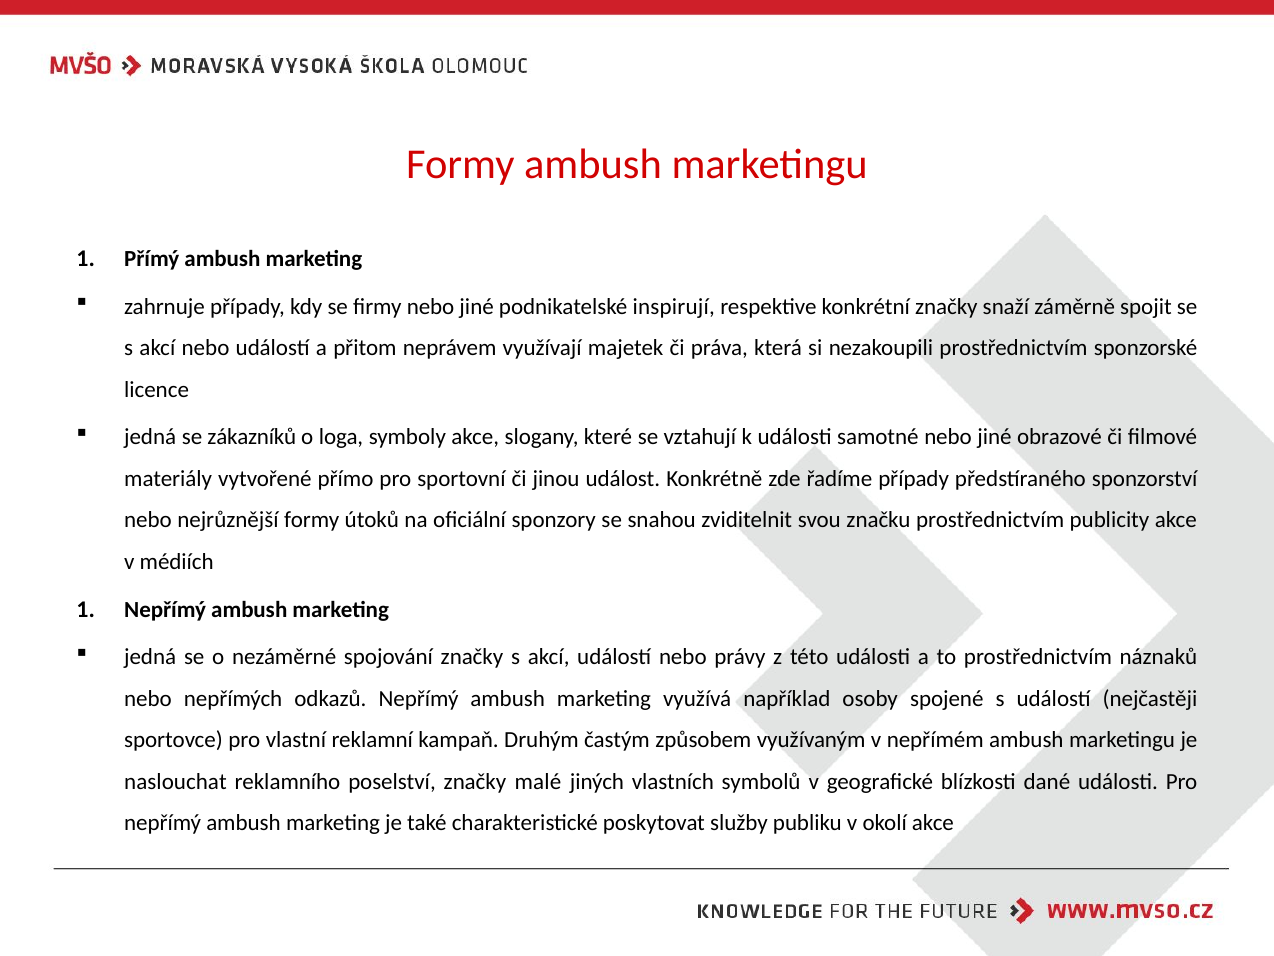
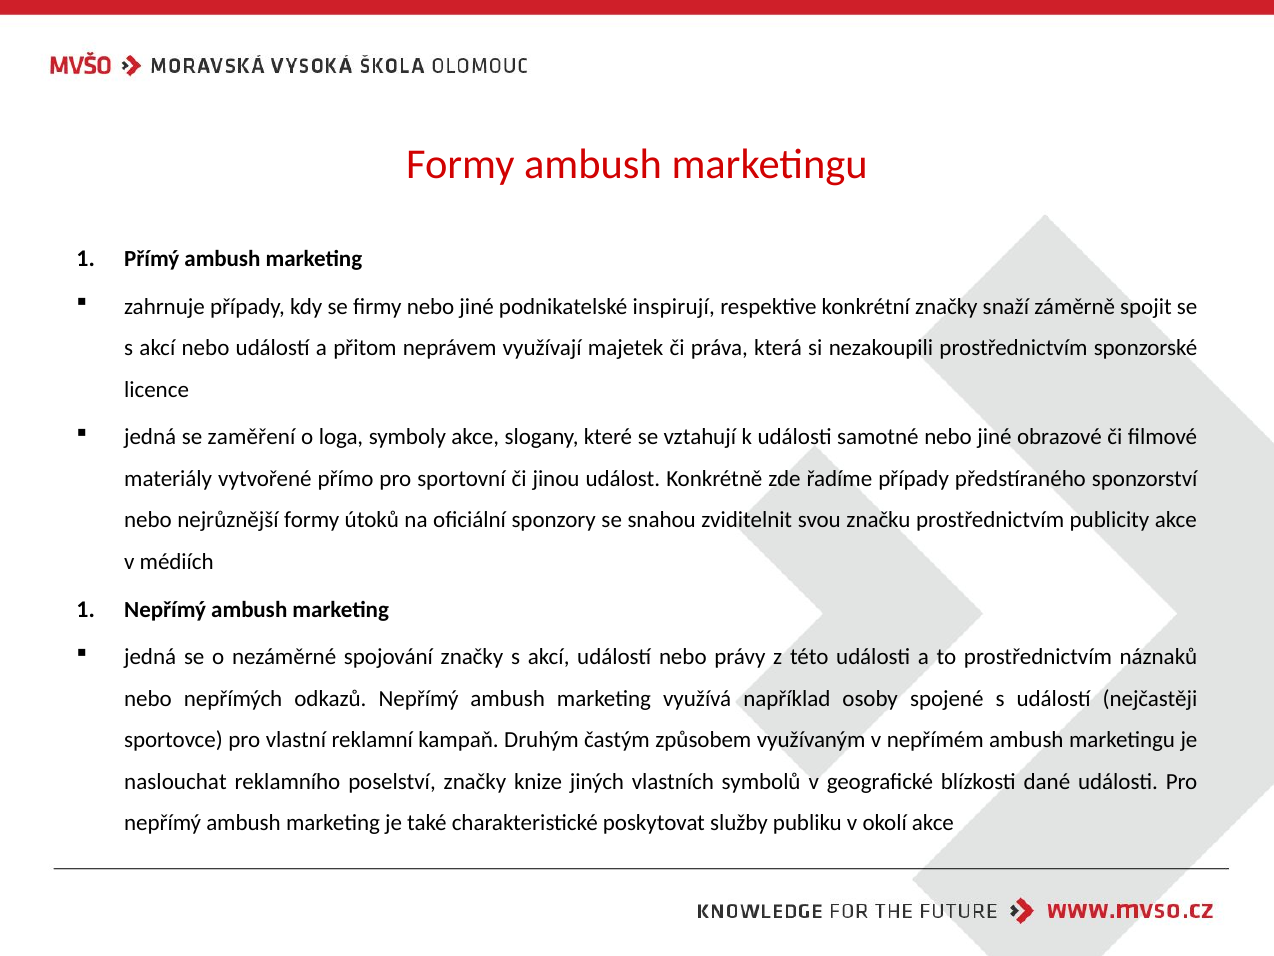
zákazníků: zákazníků -> zaměření (252, 437)
malé: malé -> knize (538, 781)
